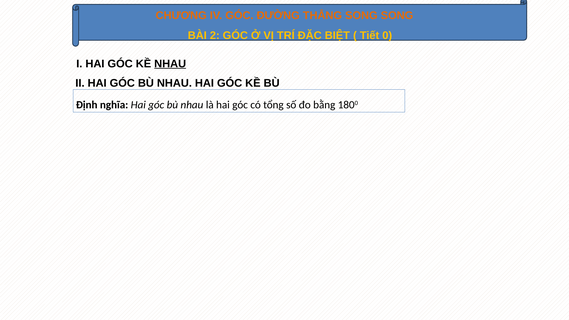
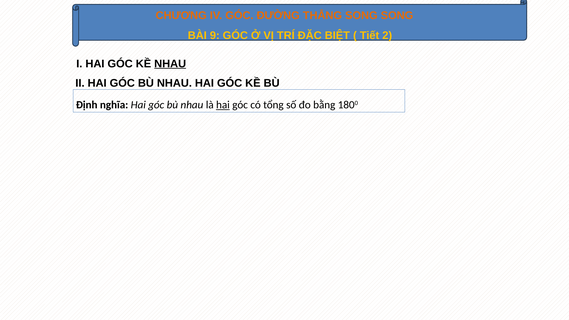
2: 2 -> 9 (215, 35)
0: 0 -> 2 (387, 35)
hai underline: none -> present (223, 105)
